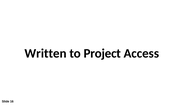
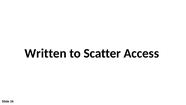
Project: Project -> Scatter (102, 53)
